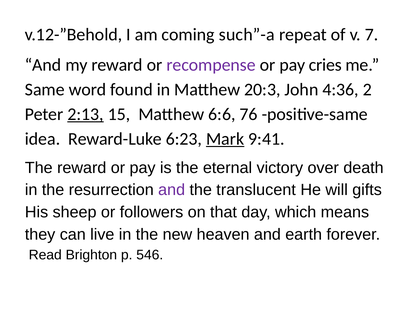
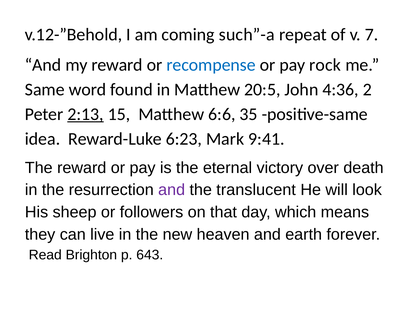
recompense colour: purple -> blue (211, 65)
cries: cries -> rock (325, 65)
20:3: 20:3 -> 20:5 (262, 90)
76: 76 -> 35 (249, 114)
Mark underline: present -> none (225, 139)
gifts: gifts -> look (367, 190)
546: 546 -> 643 (150, 255)
